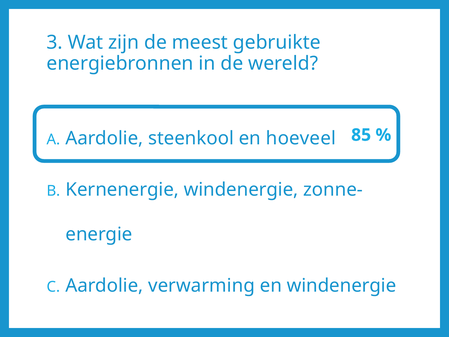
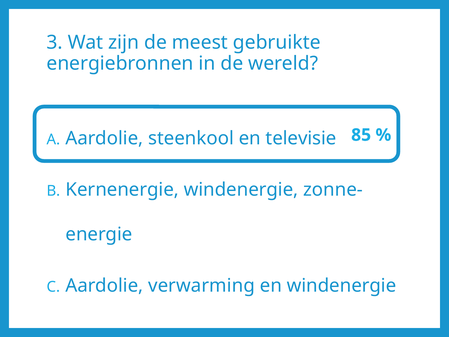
hoeveel: hoeveel -> televisie (301, 138)
